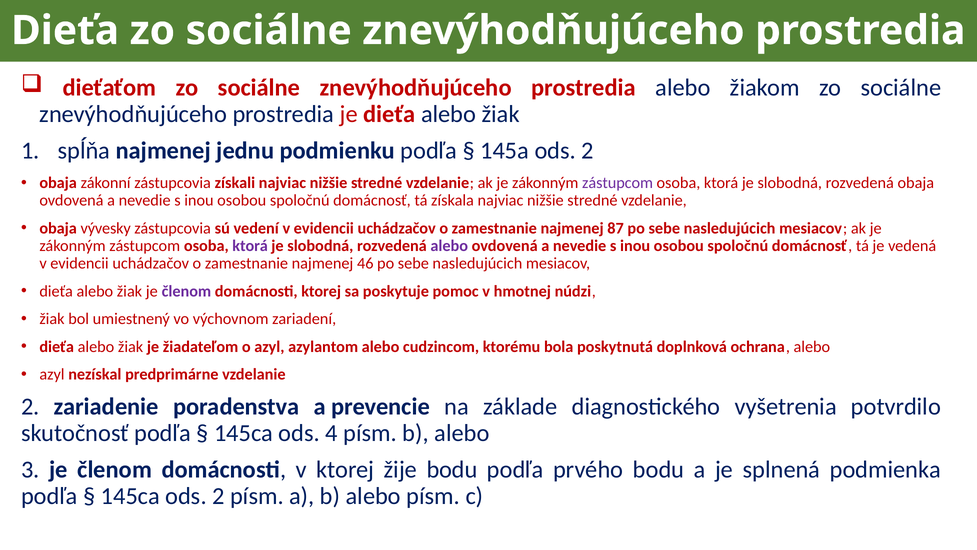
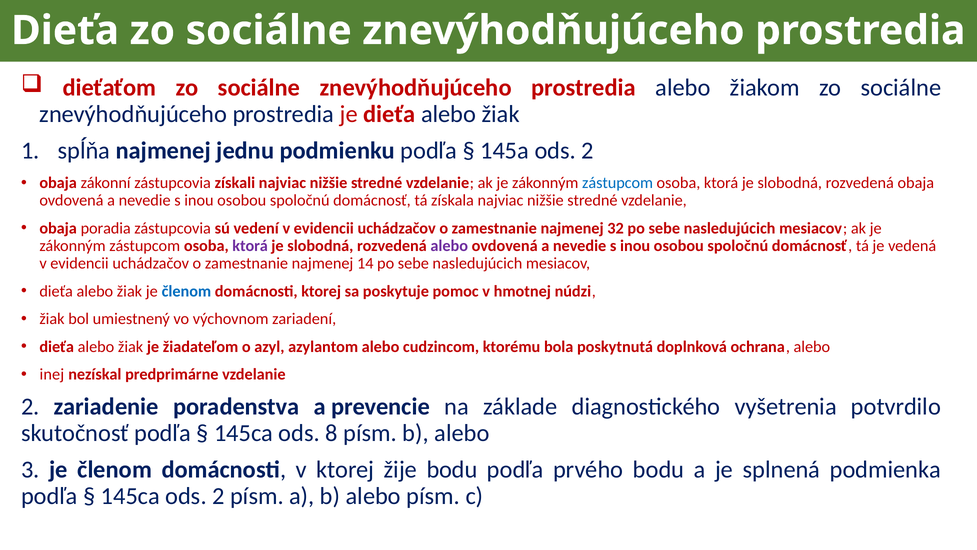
zástupcom colour: purple -> blue (618, 183)
vývesky: vývesky -> poradia (106, 228)
87: 87 -> 32 (616, 228)
46: 46 -> 14 (365, 263)
členom colour: purple -> blue (186, 291)
azyl: azyl -> inej (52, 374)
4: 4 -> 8 (332, 433)
